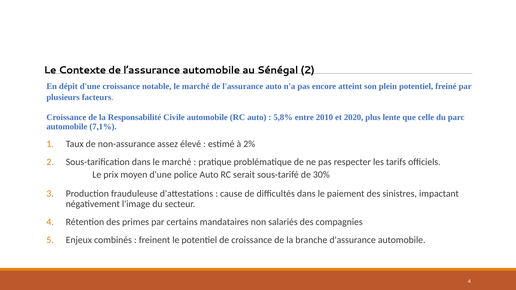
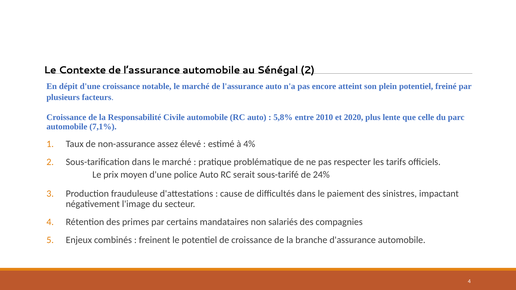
2%: 2% -> 4% (249, 144)
30%: 30% -> 24% (321, 175)
